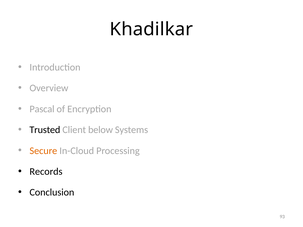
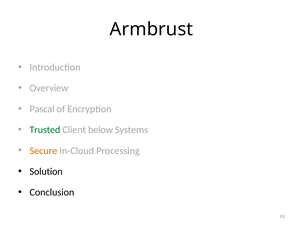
Khadilkar: Khadilkar -> Armbrust (151, 29)
Trusted colour: black -> green (45, 130)
Records: Records -> Solution (46, 172)
